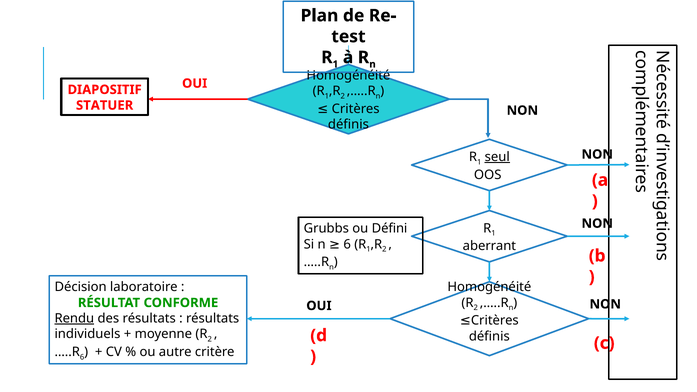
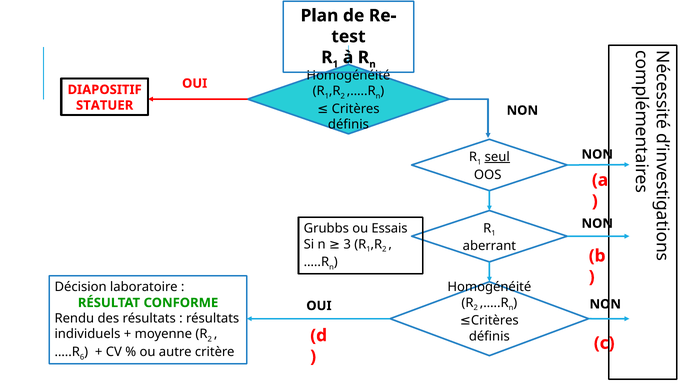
Défini: Défini -> Essais (390, 229)
n 6: 6 -> 3 (347, 244)
Rendu underline: present -> none (74, 319)
